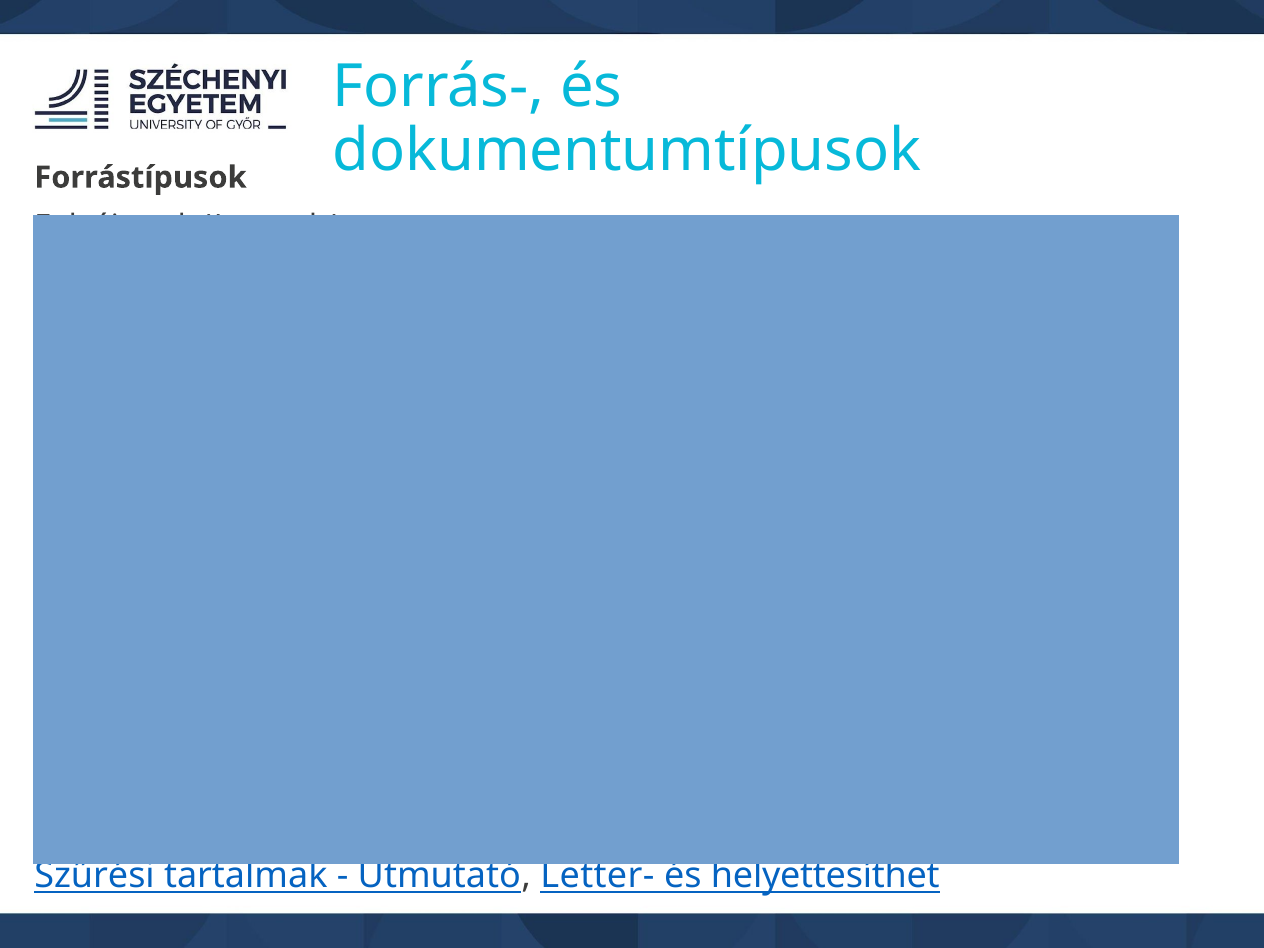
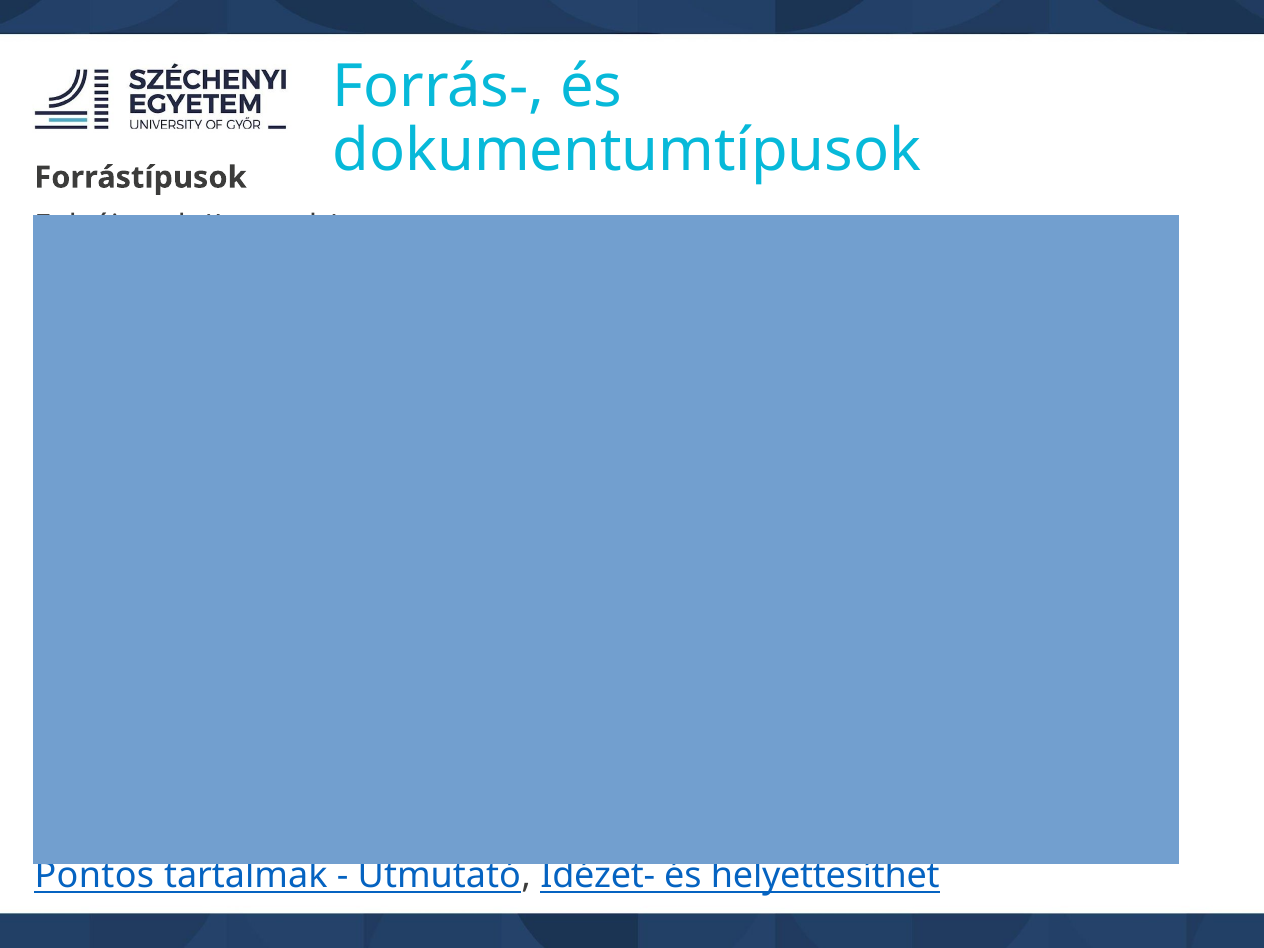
Szűrési: Szűrési -> Pontos (94, 876)
Letter-: Letter- -> Idézet- (598, 876)
